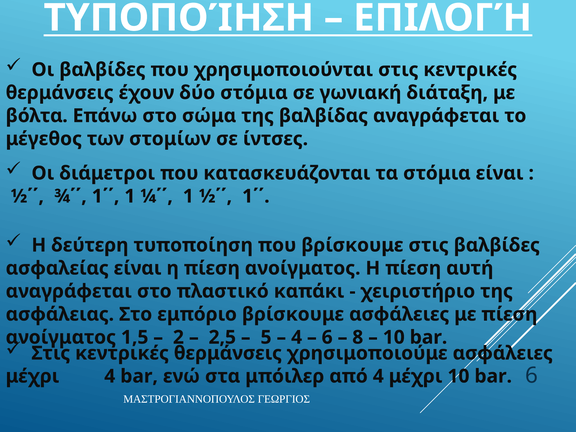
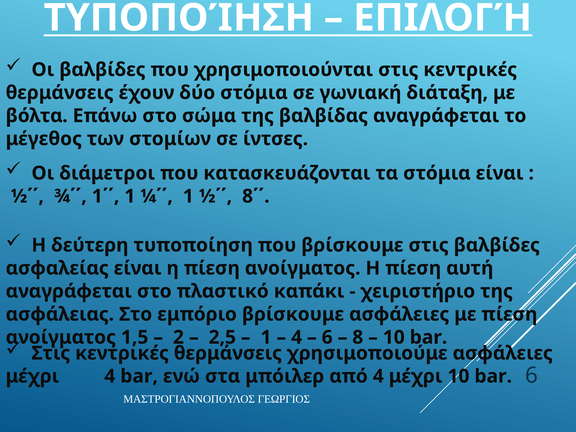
½΄΄ 1΄΄: 1΄΄ -> 8΄΄ (256, 196)
5: 5 -> 1 (266, 337)
